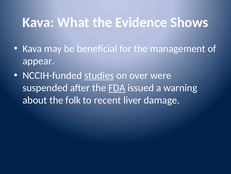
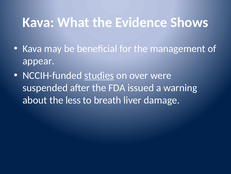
FDA underline: present -> none (117, 87)
folk: folk -> less (73, 100)
recent: recent -> breath (108, 100)
